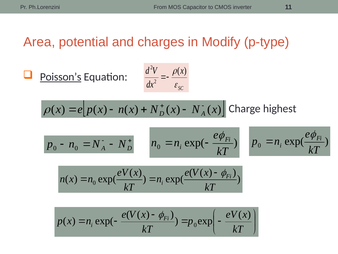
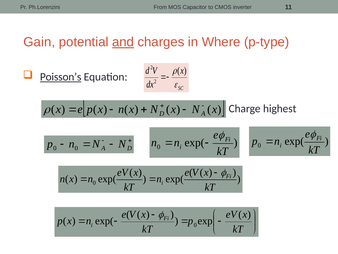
Area: Area -> Gain (39, 42)
and underline: none -> present (123, 42)
Modify: Modify -> Where (221, 42)
